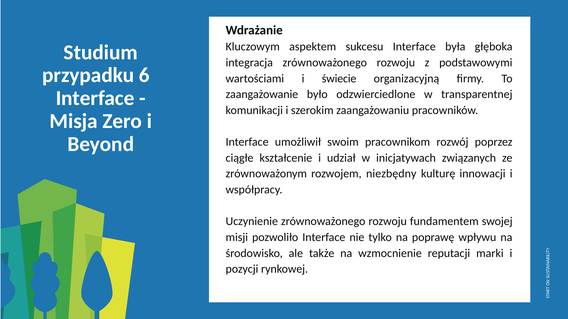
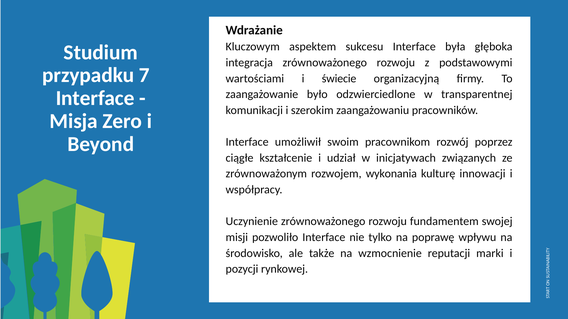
6: 6 -> 7 (144, 75)
niezbędny: niezbędny -> wykonania (391, 174)
